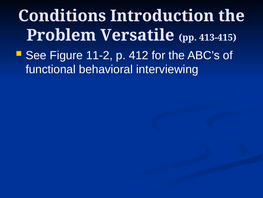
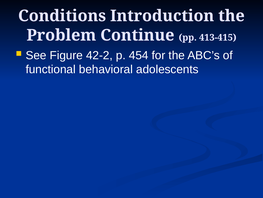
Versatile: Versatile -> Continue (137, 35)
11-2: 11-2 -> 42-2 (99, 55)
412: 412 -> 454 (139, 55)
interviewing: interviewing -> adolescents (167, 69)
